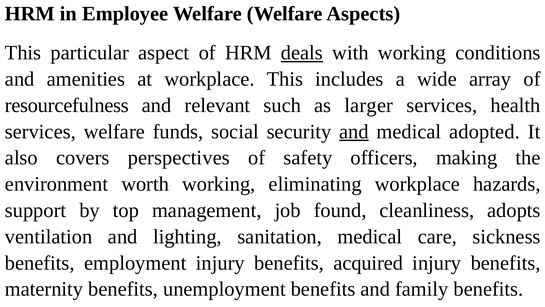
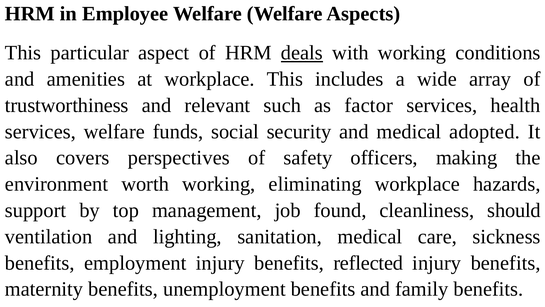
resourcefulness: resourcefulness -> trustworthiness (67, 105)
larger: larger -> factor (369, 105)
and underline: present -> none (354, 131)
adopts: adopts -> should (514, 210)
acquired: acquired -> reflected (368, 263)
